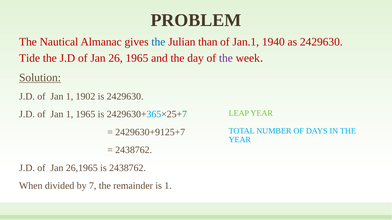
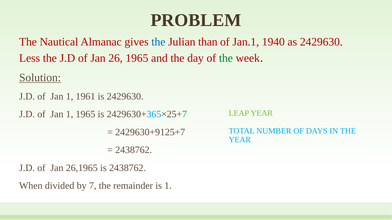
Tide: Tide -> Less (30, 58)
the colour: purple -> green (226, 58)
1902: 1902 -> 1961 (85, 97)
